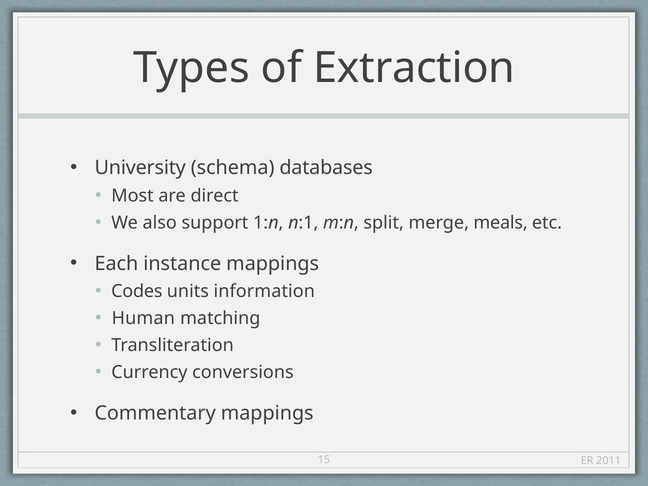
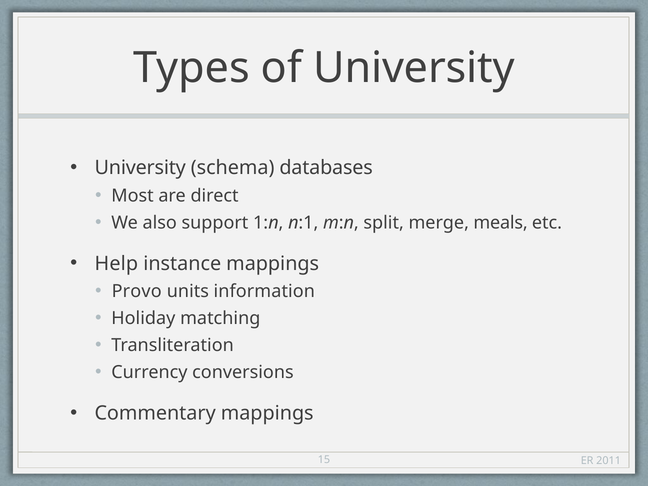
of Extraction: Extraction -> University (414, 68)
Each: Each -> Help (116, 264)
Codes: Codes -> Provo (137, 291)
Human: Human -> Holiday (143, 318)
